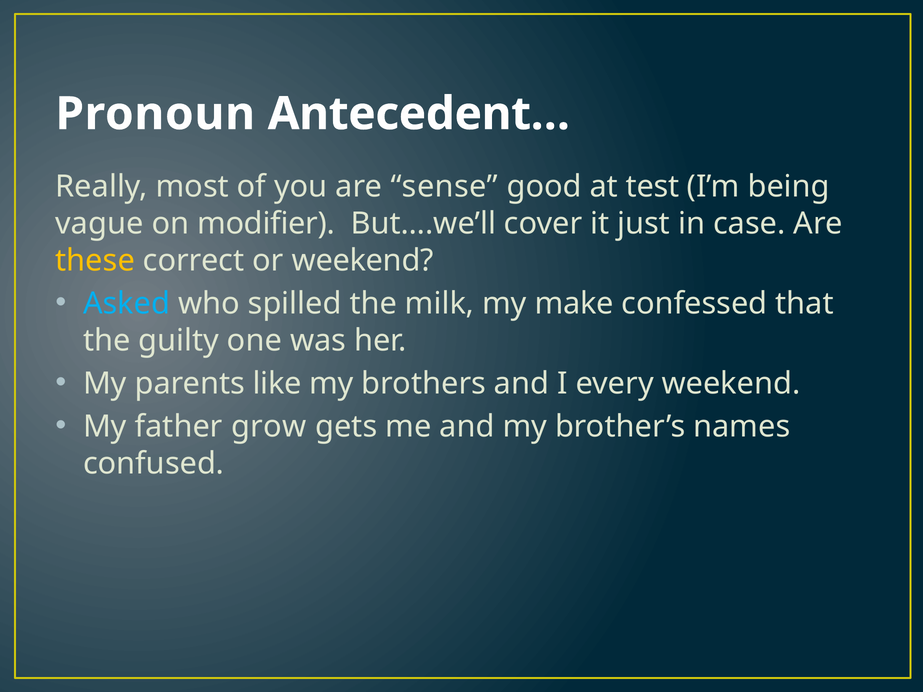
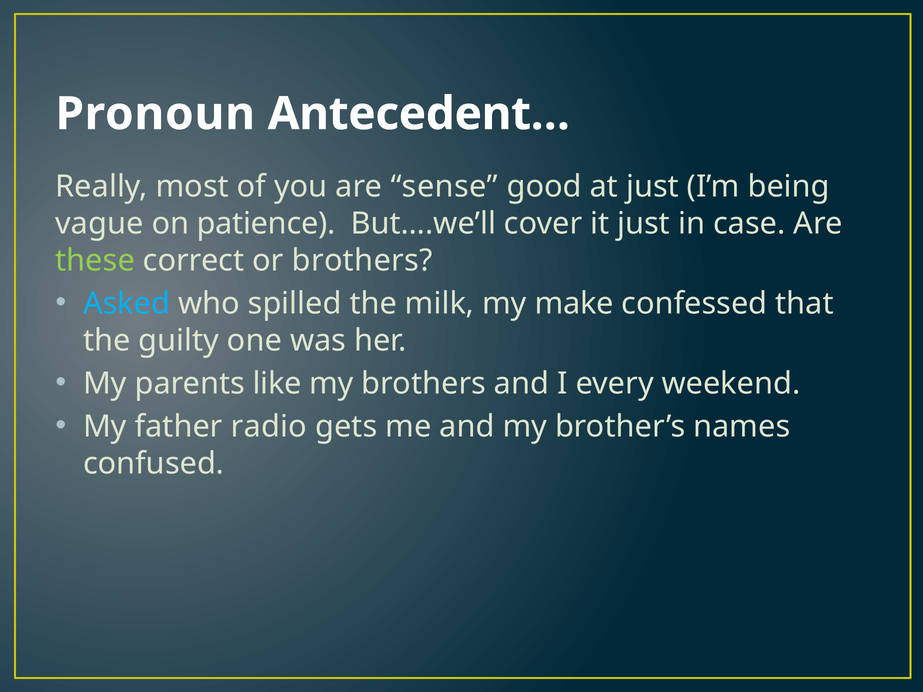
at test: test -> just (652, 187)
modifier: modifier -> patience (266, 224)
these colour: yellow -> light green (95, 261)
or weekend: weekend -> brothers (362, 261)
grow: grow -> radio (269, 427)
